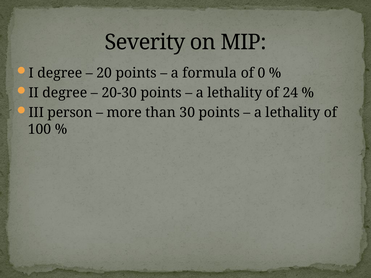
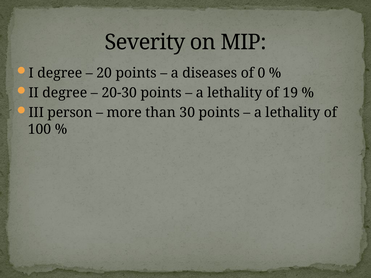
formula: formula -> diseases (210, 73)
24: 24 -> 19 (290, 93)
